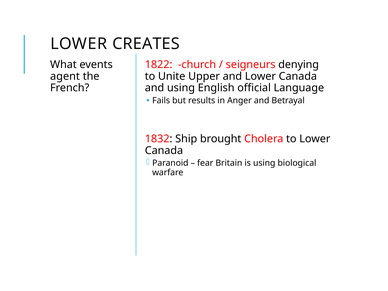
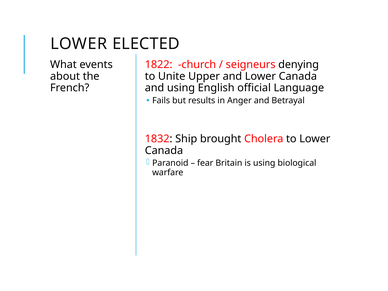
CREATES: CREATES -> ELECTED (146, 44)
agent: agent -> about (65, 76)
